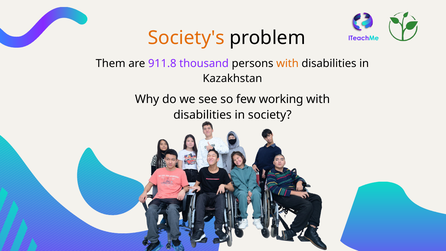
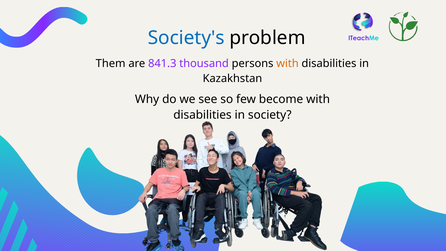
Society's colour: orange -> blue (186, 38)
911.8: 911.8 -> 841.3 (162, 64)
working: working -> become (281, 99)
